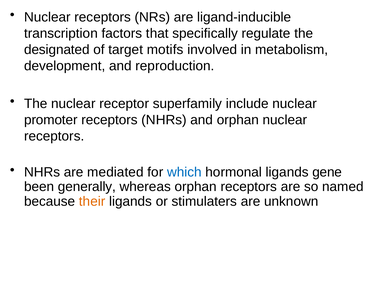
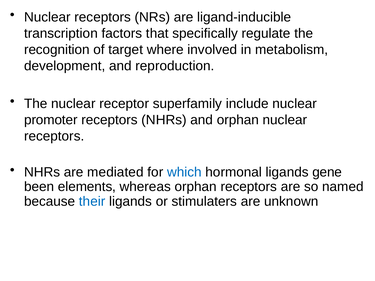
designated: designated -> recognition (57, 50)
motifs: motifs -> where (165, 50)
generally: generally -> elements (87, 187)
their colour: orange -> blue (92, 202)
